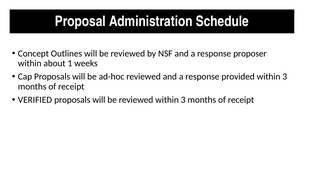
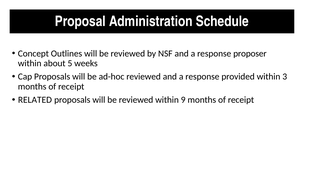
1: 1 -> 5 (70, 63)
VERIFIED: VERIFIED -> RELATED (35, 100)
reviewed within 3: 3 -> 9 (183, 100)
